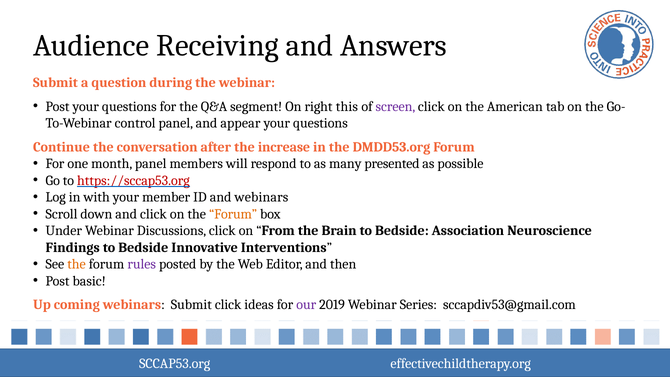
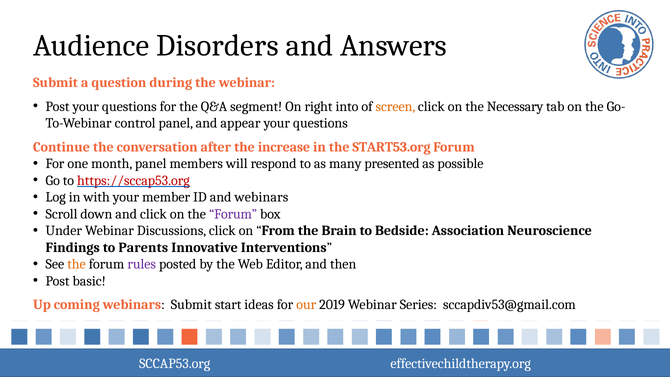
Receiving: Receiving -> Disorders (217, 46)
this: this -> into (347, 106)
screen colour: purple -> orange (395, 106)
American: American -> Necessary (515, 106)
DMDD53.org: DMDD53.org -> START53.org (391, 147)
Forum colour: orange -> purple (233, 214)
Findings to Bedside: Bedside -> Parents (143, 248)
Submit click: click -> start (228, 305)
our colour: purple -> orange (306, 305)
